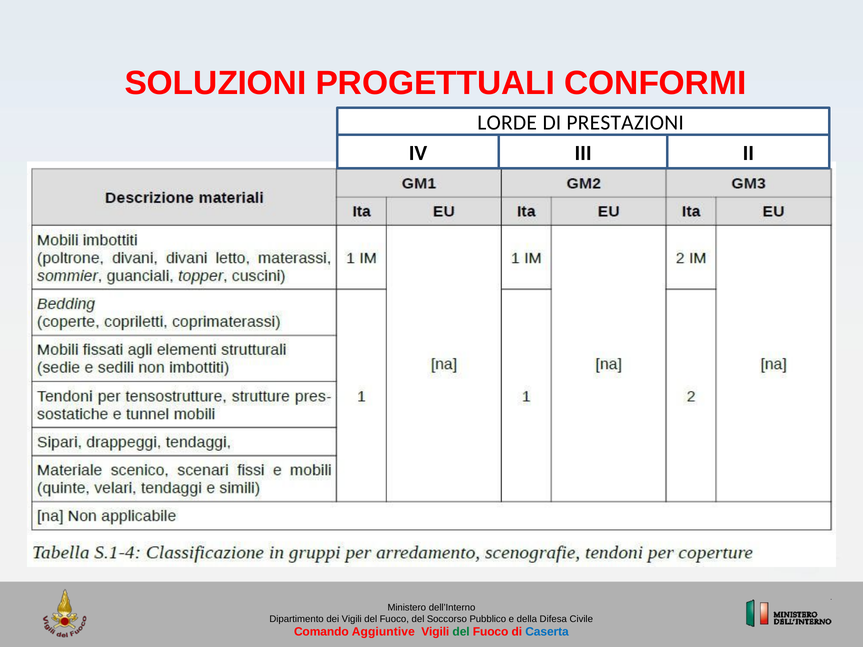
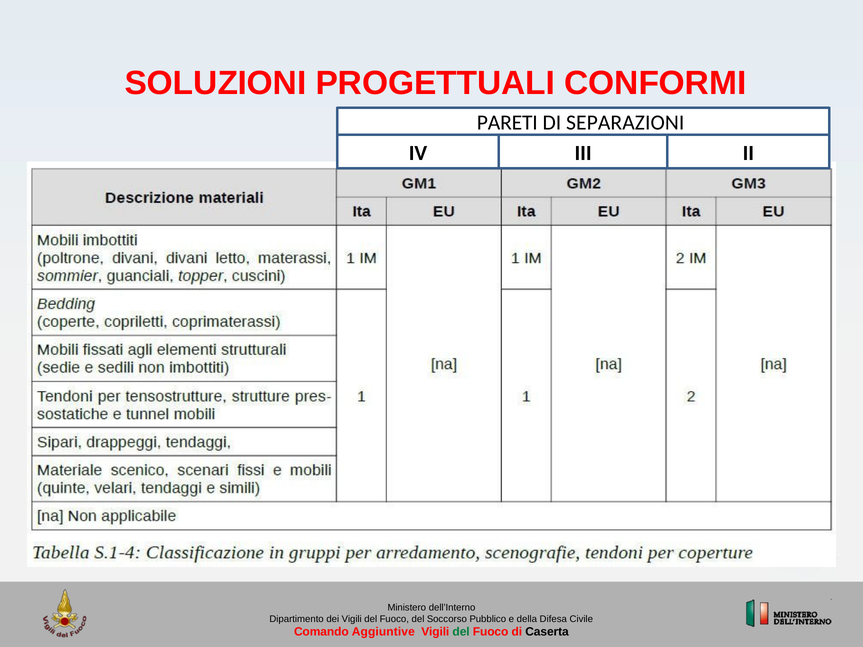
LORDE: LORDE -> PARETI (507, 123)
PRESTAZIONI: PRESTAZIONI -> SEPARAZIONI (625, 123)
Caserta colour: blue -> black (547, 632)
